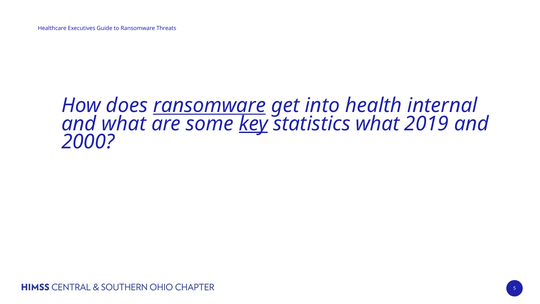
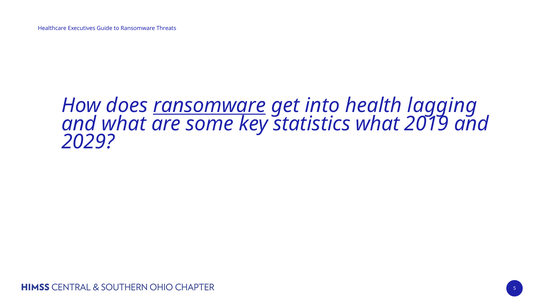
internal: internal -> lagging (442, 105)
key underline: present -> none (253, 124)
2000: 2000 -> 2029 (88, 142)
